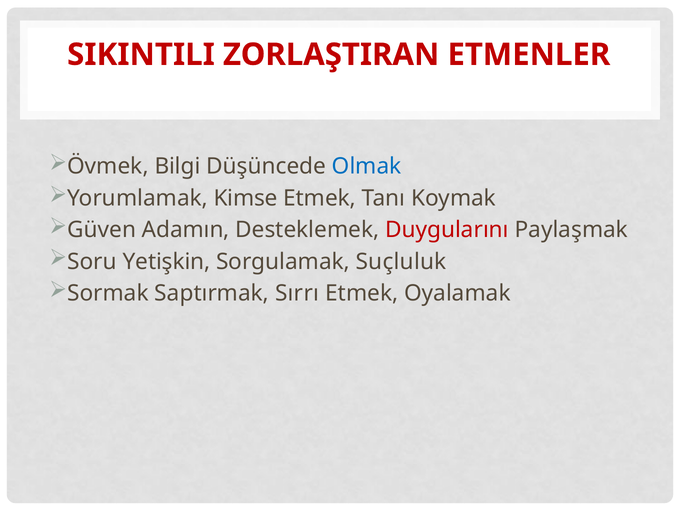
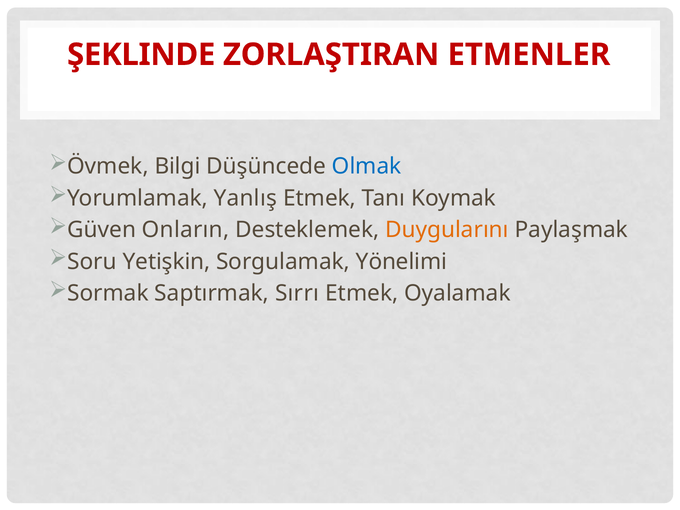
SIKINTILI: SIKINTILI -> ŞEKLINDE (141, 55)
Kimse: Kimse -> Yanlış (245, 198)
Adamın: Adamın -> Onların (186, 230)
Duygularını colour: red -> orange (447, 230)
Suçluluk: Suçluluk -> Yönelimi (401, 262)
